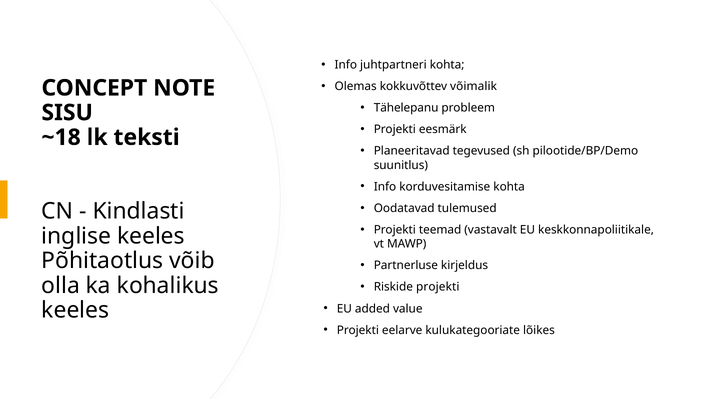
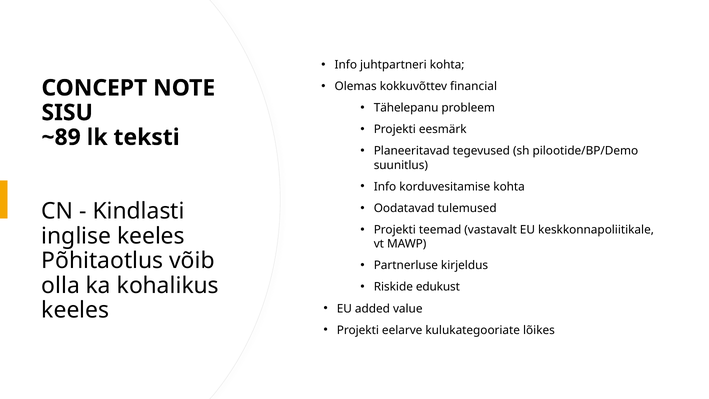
võimalik: võimalik -> financial (474, 86)
~18: ~18 -> ~89 (61, 137)
Riskide projekti: projekti -> edukust (438, 287)
